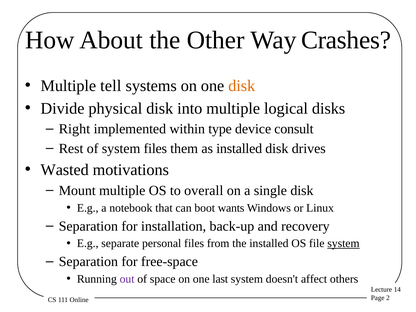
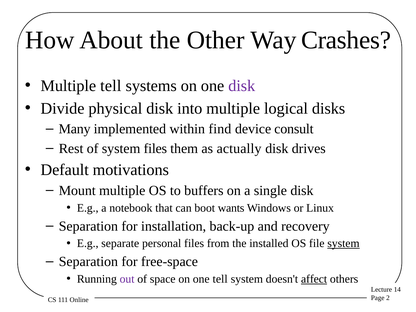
disk colour: orange -> purple (242, 86)
Right: Right -> Many (75, 129)
type: type -> find (220, 129)
as installed: installed -> actually (239, 148)
Wasted: Wasted -> Default (65, 170)
overall: overall -> buffers (204, 191)
one last: last -> tell (220, 279)
affect underline: none -> present (314, 279)
